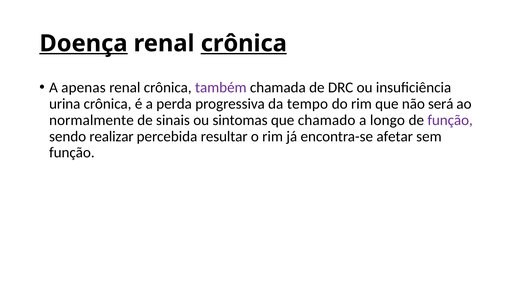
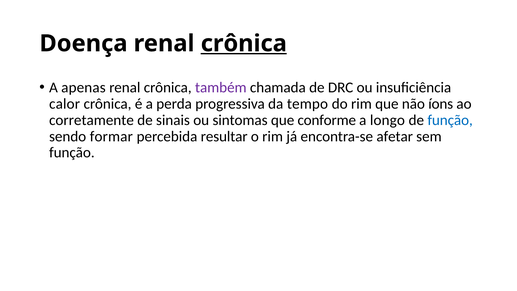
Doença underline: present -> none (83, 43)
urina: urina -> calor (65, 104)
será: será -> íons (441, 104)
normalmente: normalmente -> corretamente (91, 120)
chamado: chamado -> conforme (327, 120)
função colour: purple -> blue (450, 120)
realizar: realizar -> formar (111, 136)
